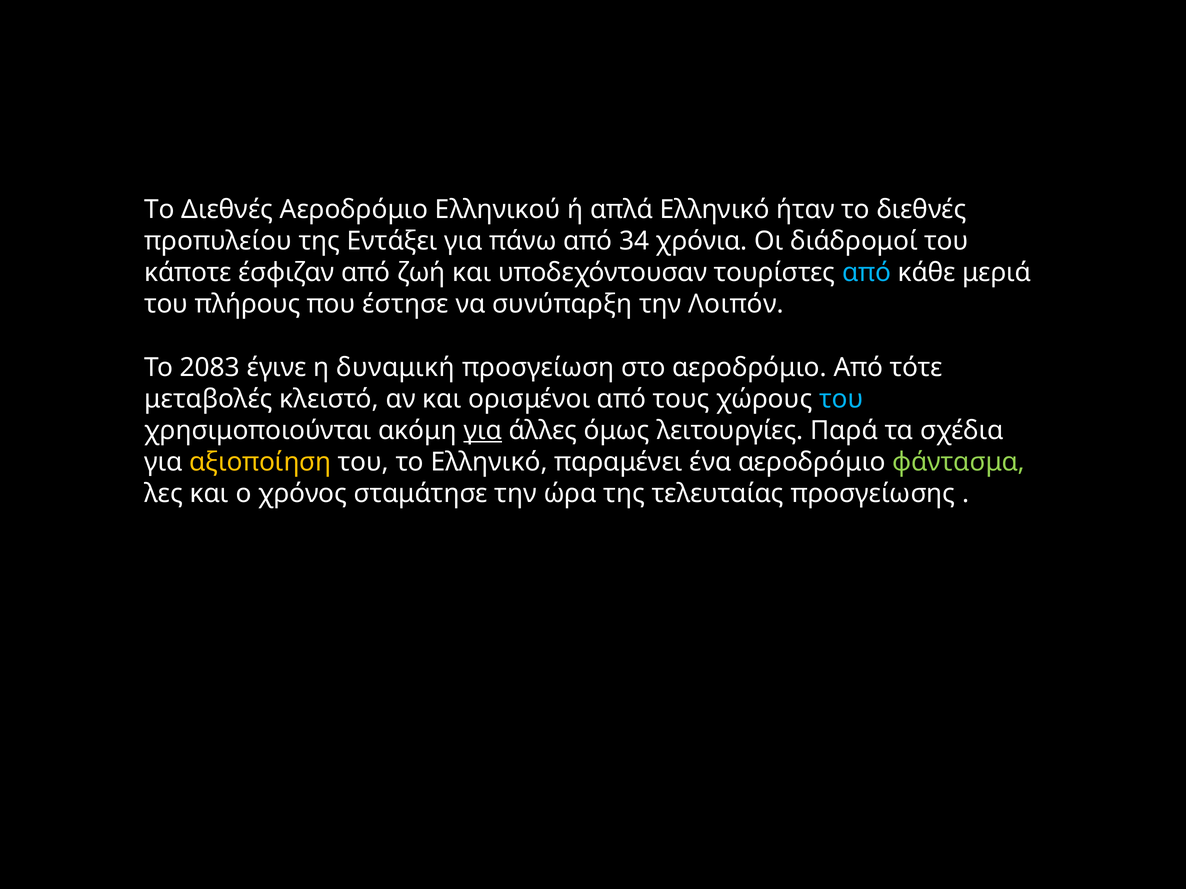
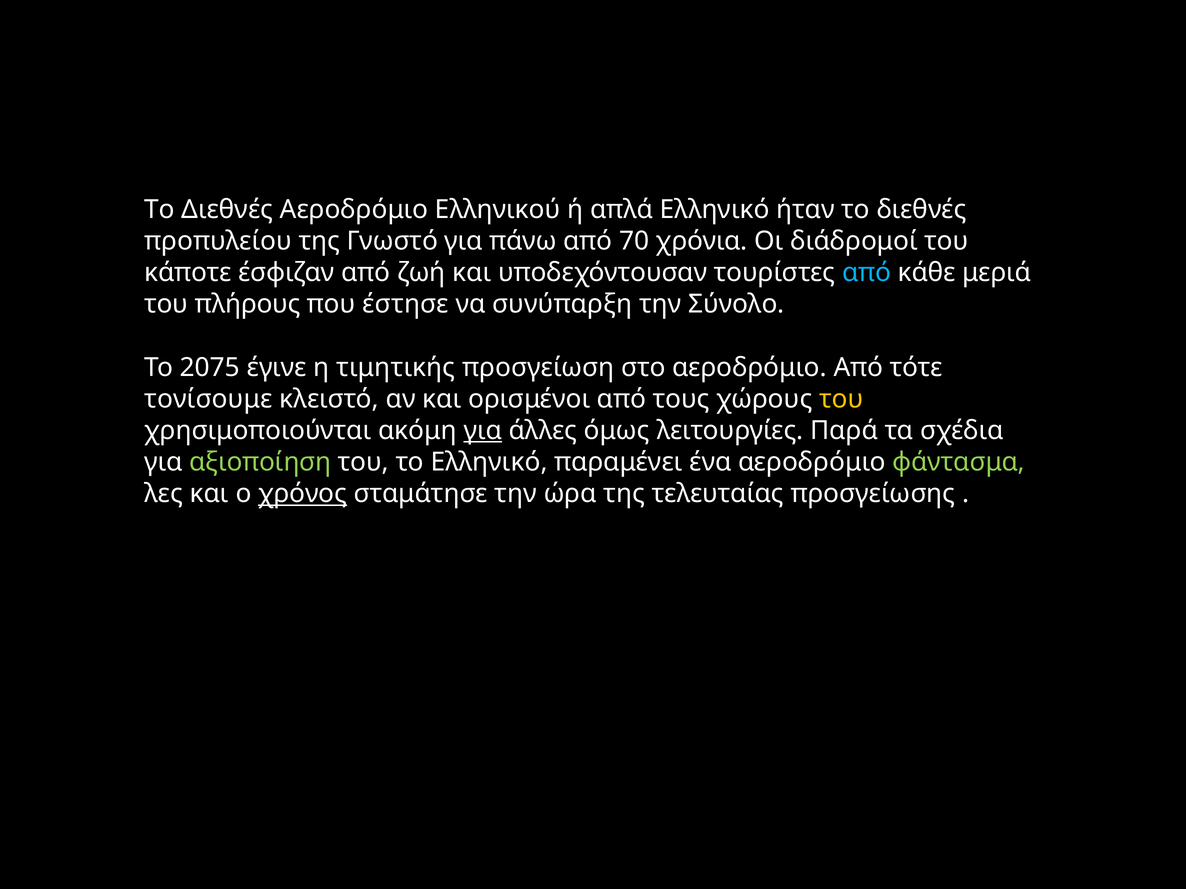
Εντάξει: Εντάξει -> Γνωστό (392, 241)
34: 34 -> 70 (634, 241)
Λοιπόν: Λοιπόν -> Σύνολο (736, 304)
2083: 2083 -> 2075 (210, 368)
δυναμική: δυναμική -> τιμητικής (396, 368)
μεταβολές: μεταβολές -> τονίσουμε (208, 399)
του colour: light blue -> yellow (841, 399)
αξιοποίηση colour: yellow -> light green (260, 462)
χρόνος underline: none -> present (303, 494)
